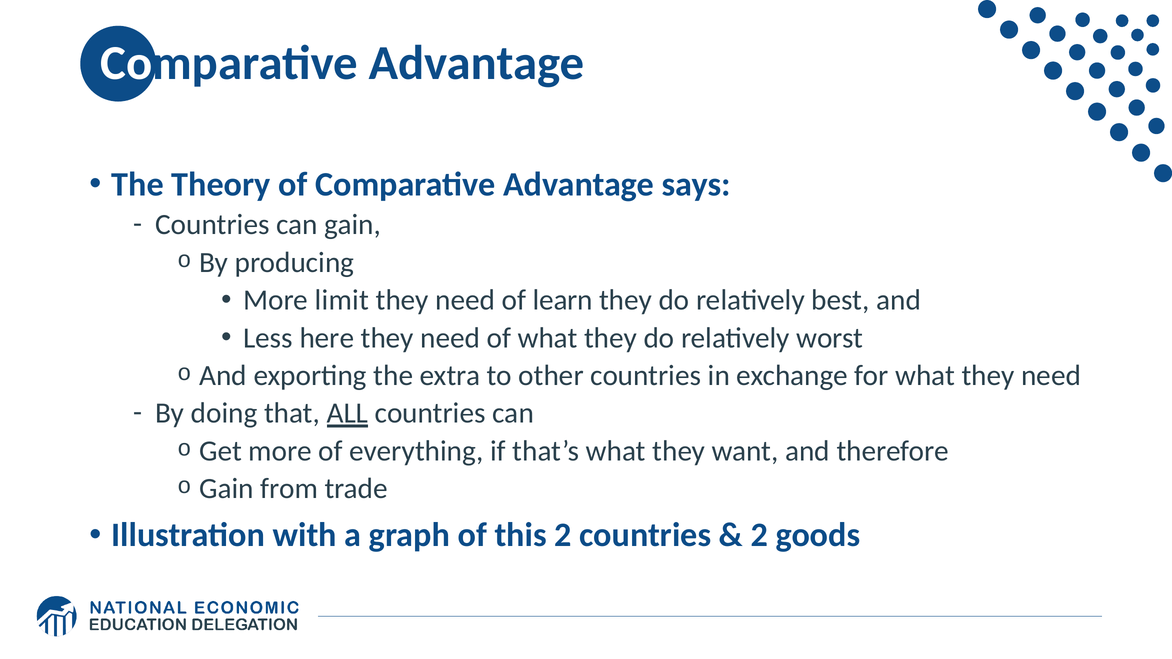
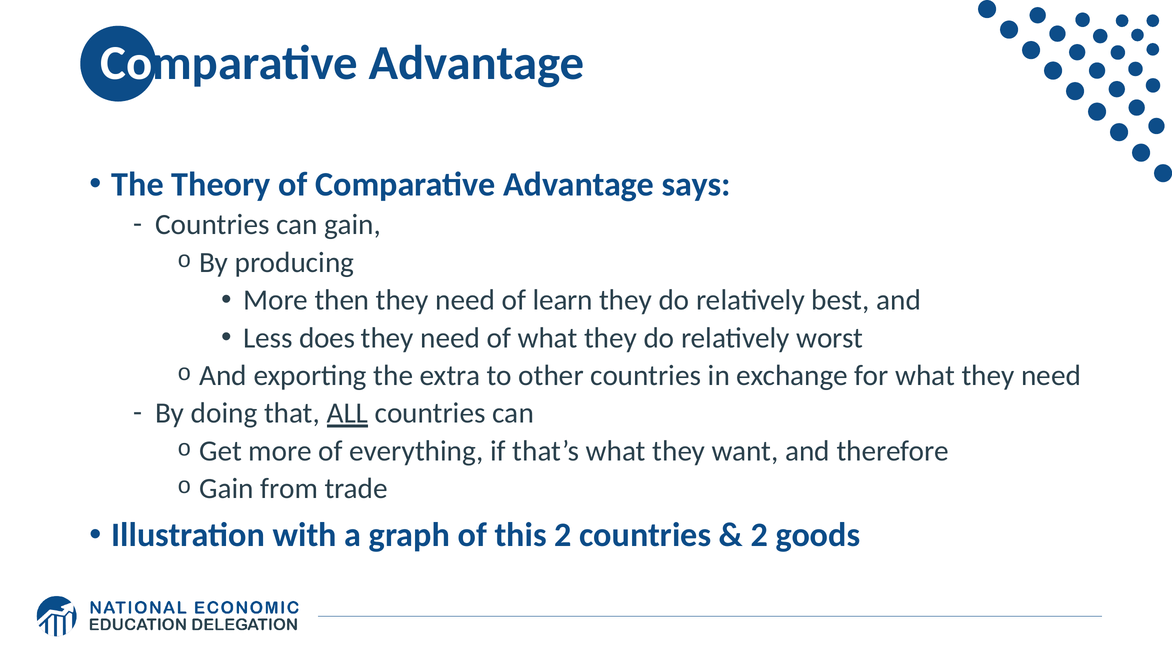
limit: limit -> then (342, 300)
here: here -> does (327, 338)
